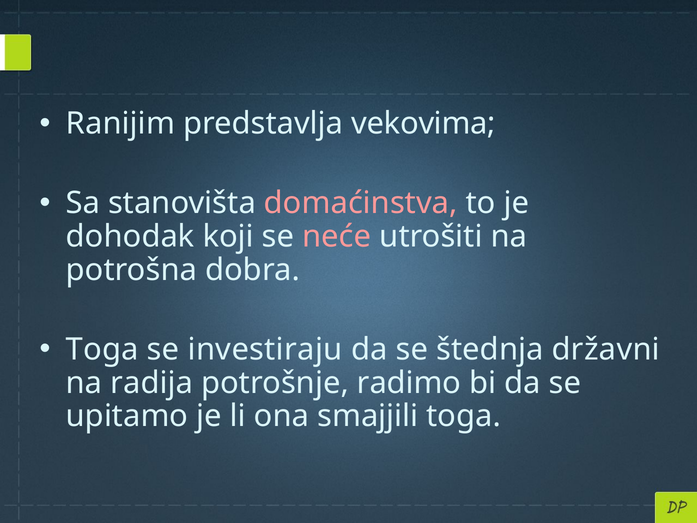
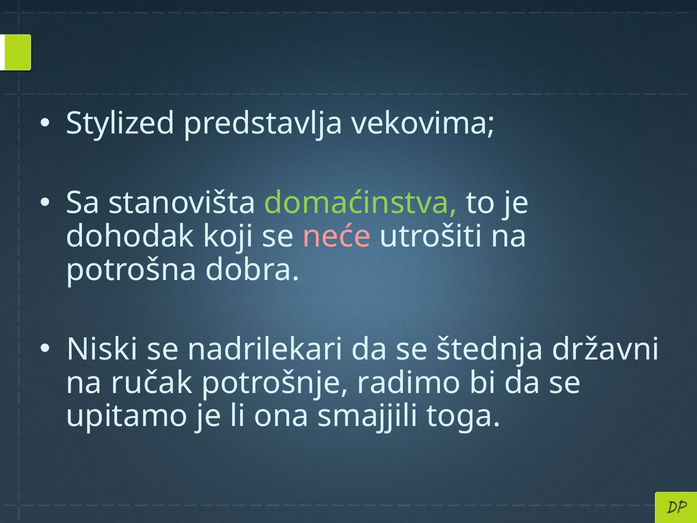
Ranijim: Ranijim -> Stylized (121, 123)
domaćinstva colour: pink -> light green (361, 203)
Toga: Toga -> Niski (102, 349)
investiraju: investiraju -> nadrilekari (265, 349)
radija: radija -> ručak (152, 383)
